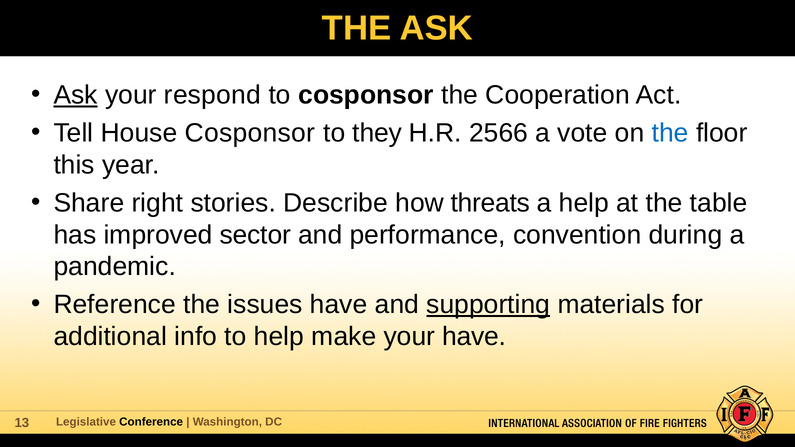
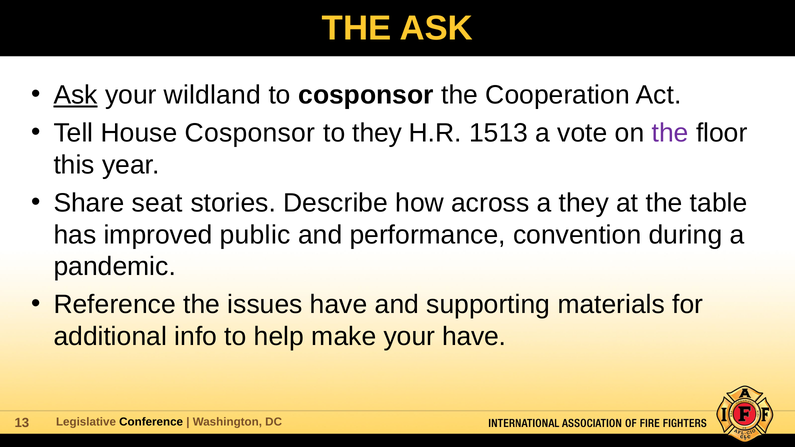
respond: respond -> wildland (213, 95)
2566: 2566 -> 1513 (499, 133)
the colour: blue -> purple (670, 133)
right: right -> seat (157, 203)
threats: threats -> across (490, 203)
a help: help -> they (584, 203)
sector: sector -> public (255, 235)
supporting underline: present -> none (488, 305)
